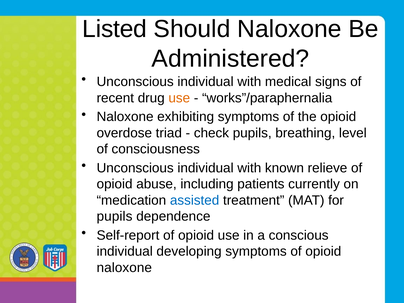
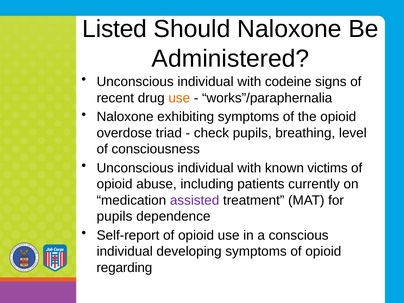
medical: medical -> codeine (288, 82)
relieve: relieve -> victims (328, 168)
assisted colour: blue -> purple (195, 200)
naloxone: naloxone -> regarding (124, 268)
